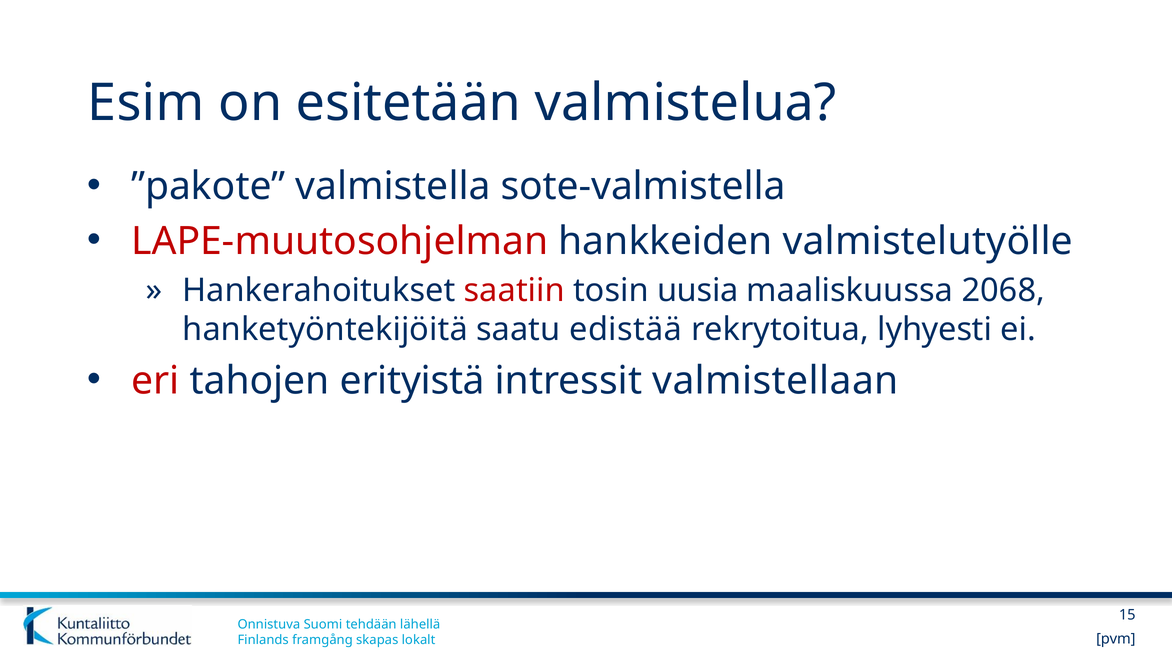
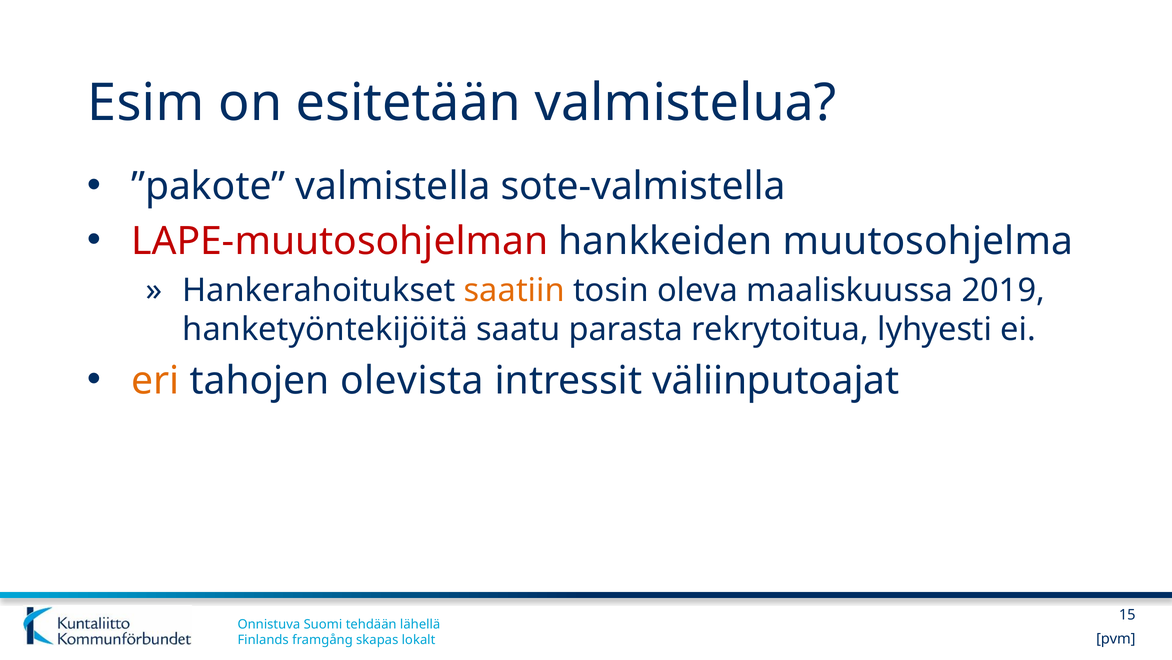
valmistelutyölle: valmistelutyölle -> muutosohjelma (928, 241)
saatiin colour: red -> orange (514, 290)
uusia: uusia -> oleva (698, 290)
2068: 2068 -> 2019 (1003, 290)
edistää: edistää -> parasta (626, 329)
eri colour: red -> orange (155, 380)
erityistä: erityistä -> olevista (412, 380)
valmistellaan: valmistellaan -> väliinputoajat (776, 380)
